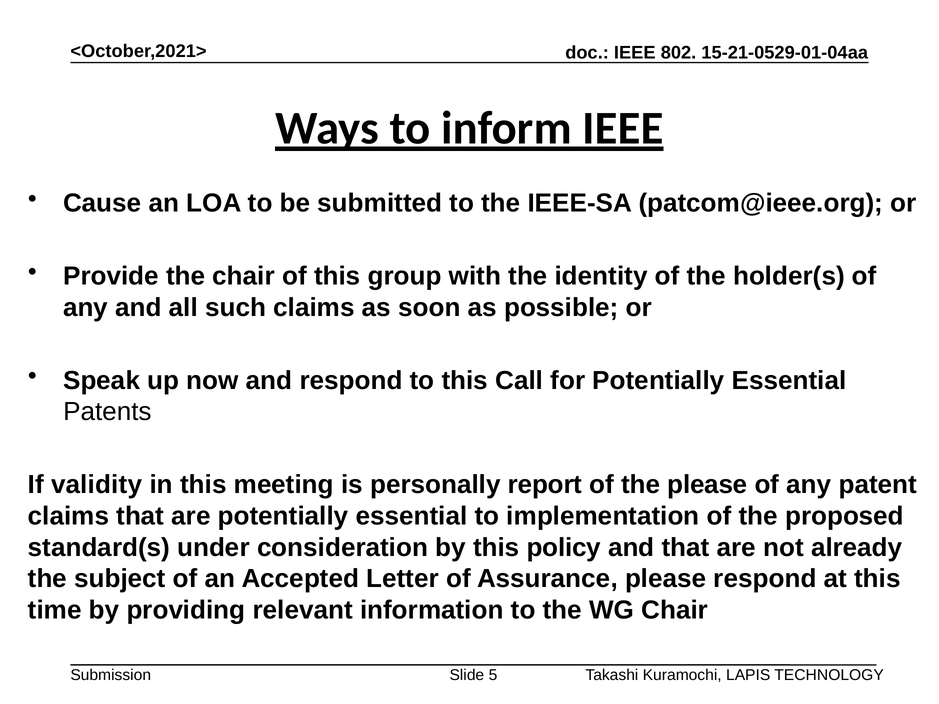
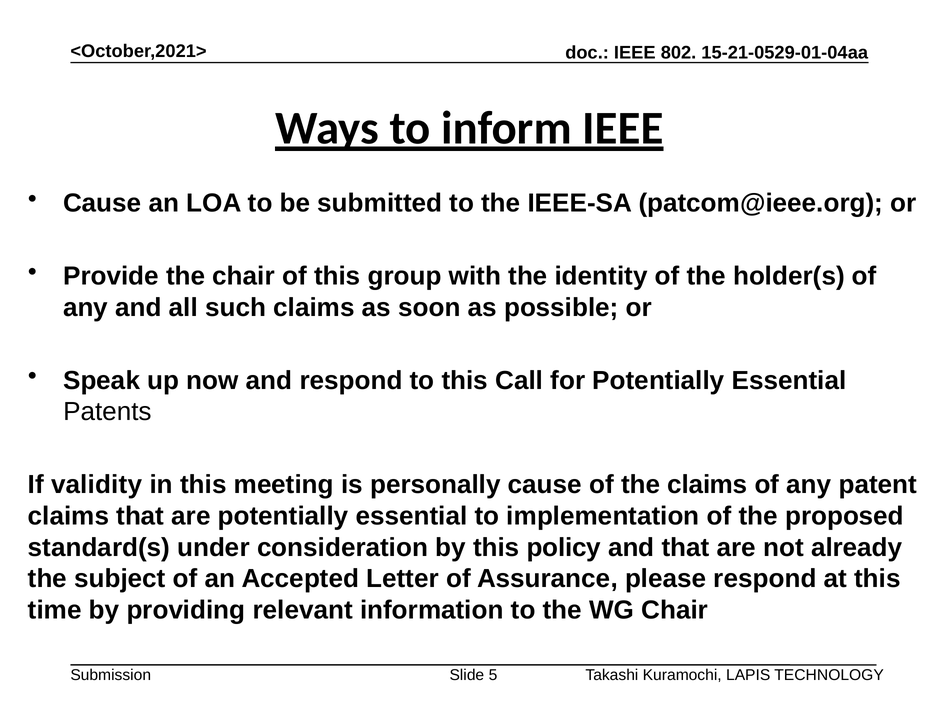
personally report: report -> cause (545, 485)
the please: please -> claims (707, 485)
